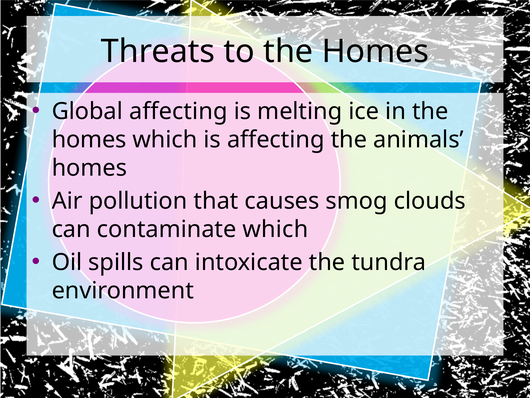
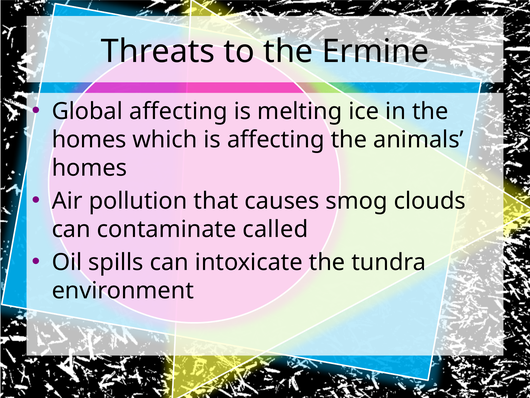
to the Homes: Homes -> Ermine (375, 51)
contaminate which: which -> called (275, 229)
